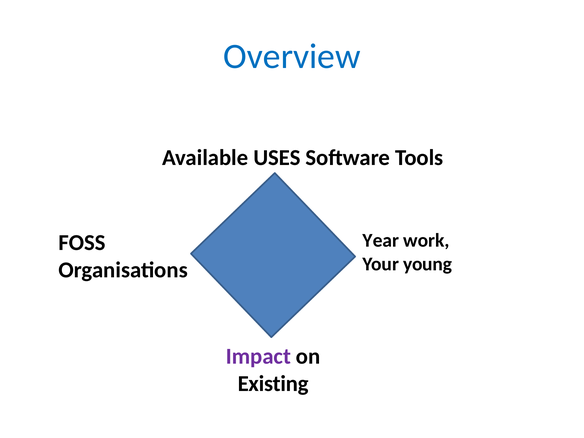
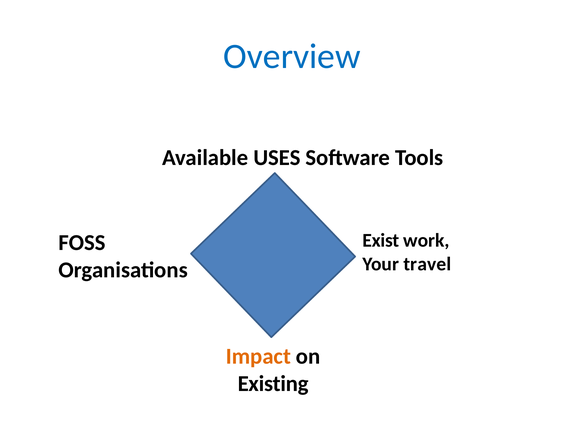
Year: Year -> Exist (381, 241)
young: young -> travel (427, 264)
Impact colour: purple -> orange (258, 356)
